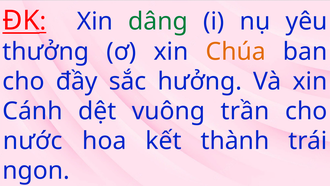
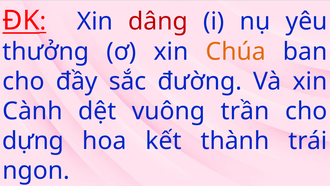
dâng colour: green -> red (158, 21)
hưởng: hưởng -> đường (200, 81)
Cánh: Cánh -> Cành (33, 111)
nước: nước -> dựng (33, 141)
